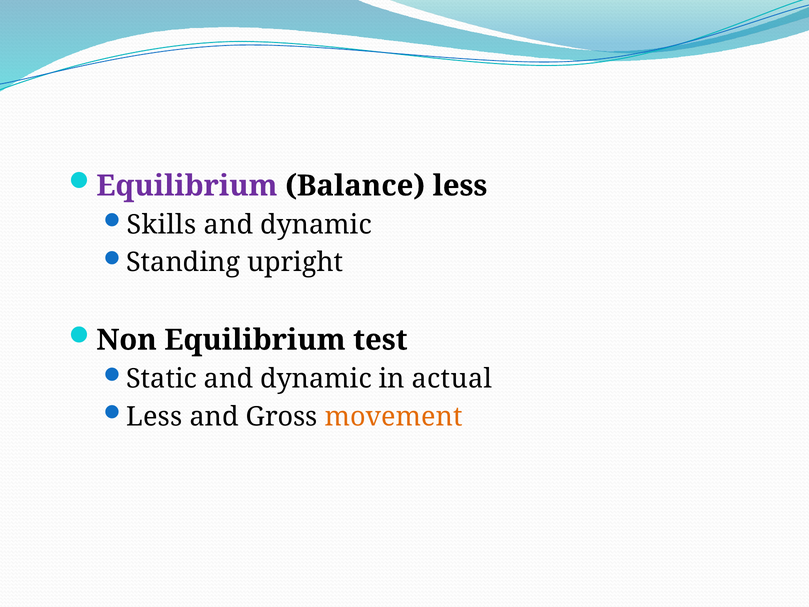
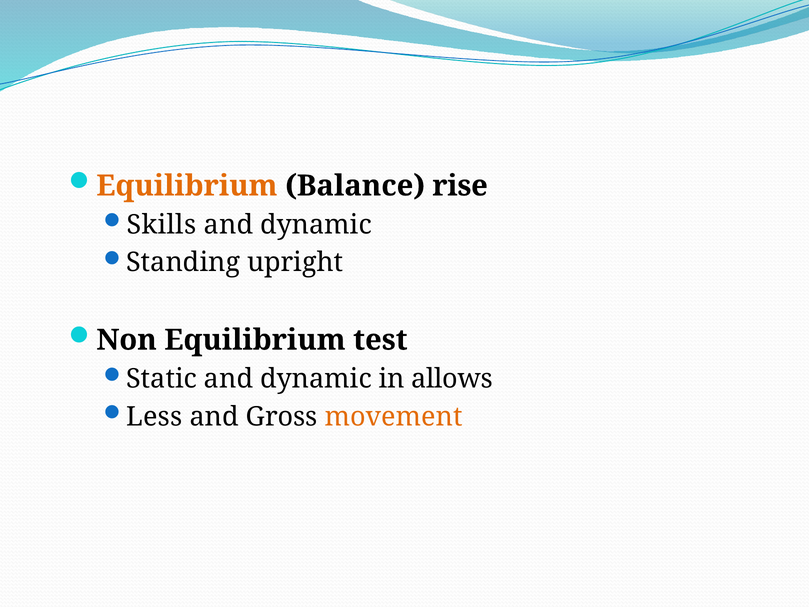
Equilibrium colour: purple -> orange (187, 186)
Balance less: less -> rise (460, 186)
actual: actual -> allows (452, 379)
